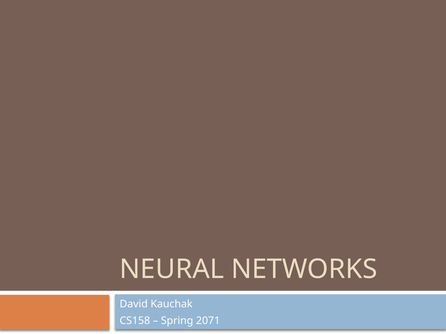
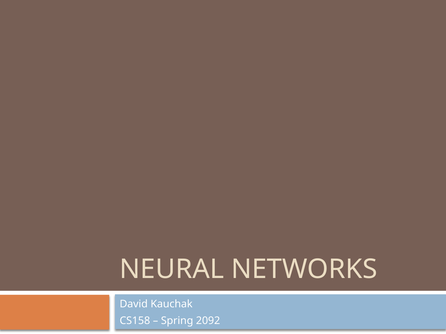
2071: 2071 -> 2092 (208, 321)
